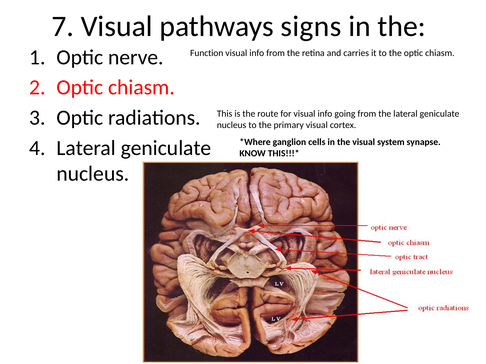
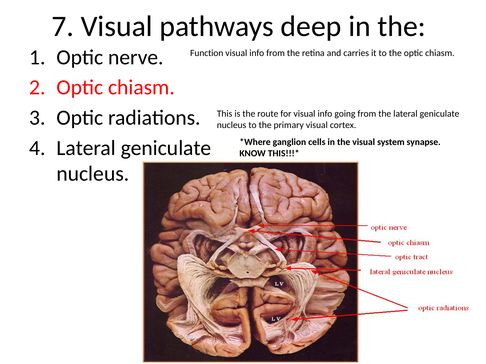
signs: signs -> deep (311, 26)
